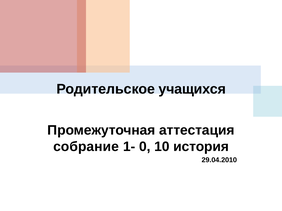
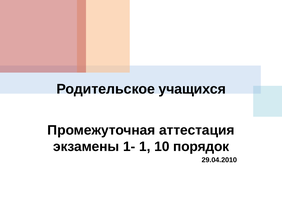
собрание: собрание -> экзамены (86, 147)
0: 0 -> 1 (145, 147)
история: история -> порядок (201, 147)
